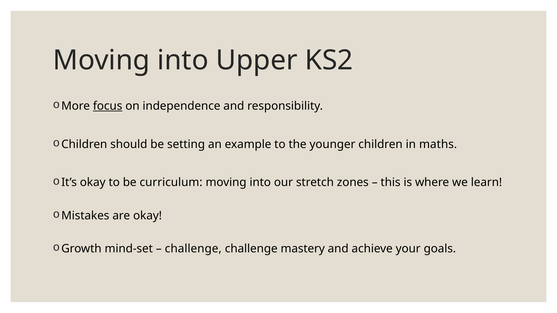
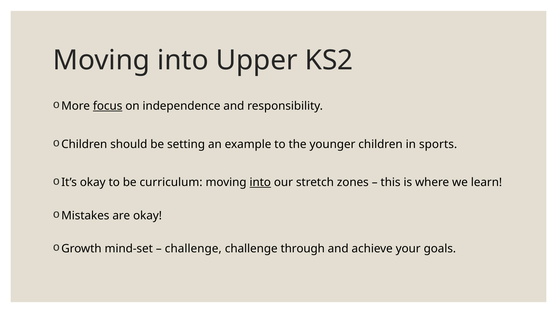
maths: maths -> sports (438, 144)
into underline: none -> present (260, 183)
mastery: mastery -> through (303, 249)
